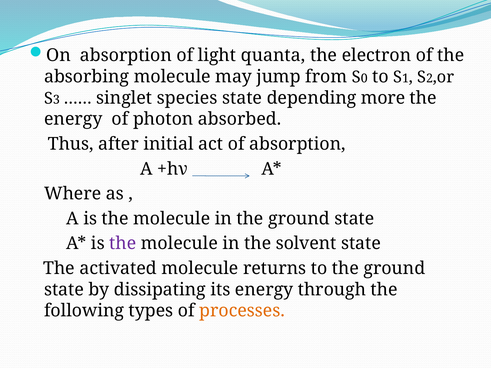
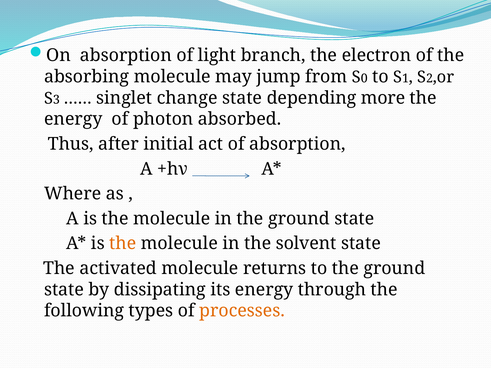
quanta: quanta -> branch (273, 55)
species: species -> change (187, 98)
the colour: purple -> orange (123, 244)
